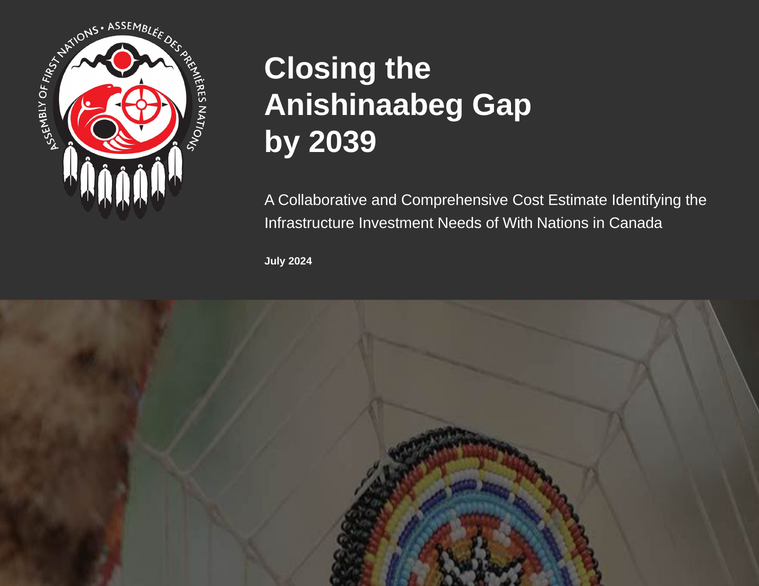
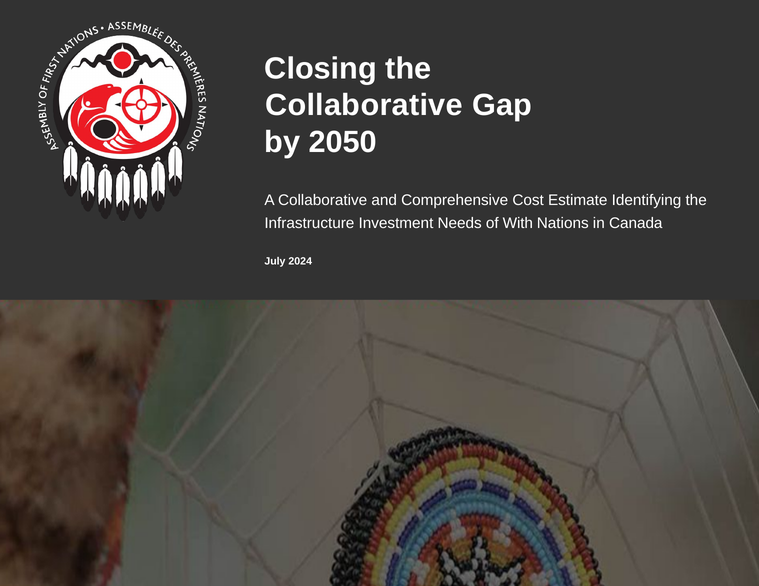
Anishinaabeg: Anishinaabeg -> Collaborative (364, 105)
2039: 2039 -> 2050 (343, 142)
